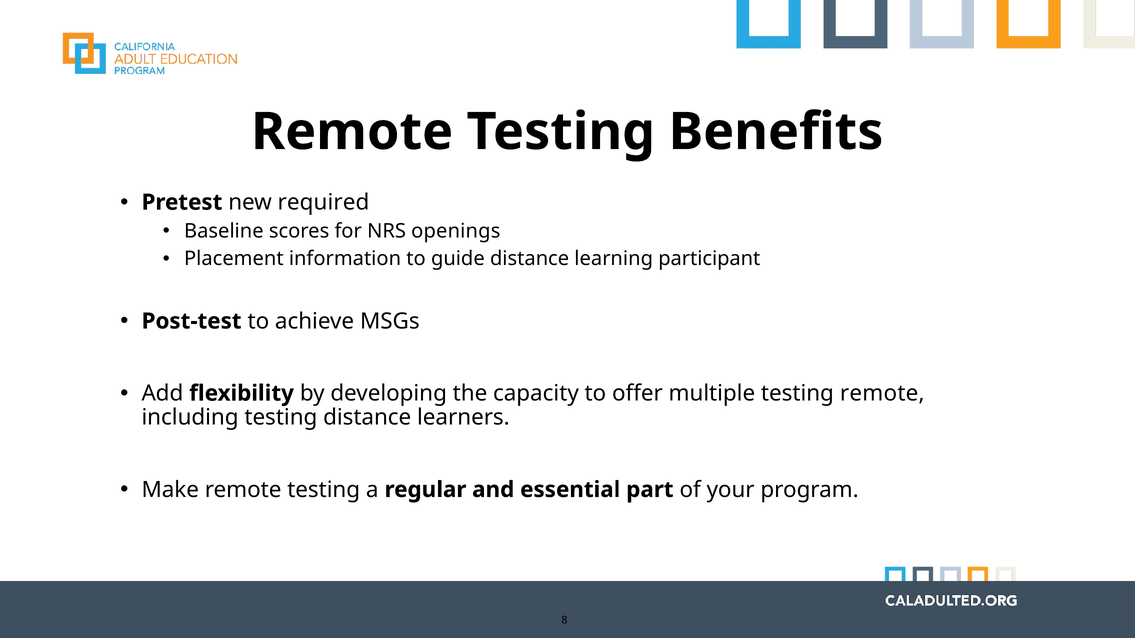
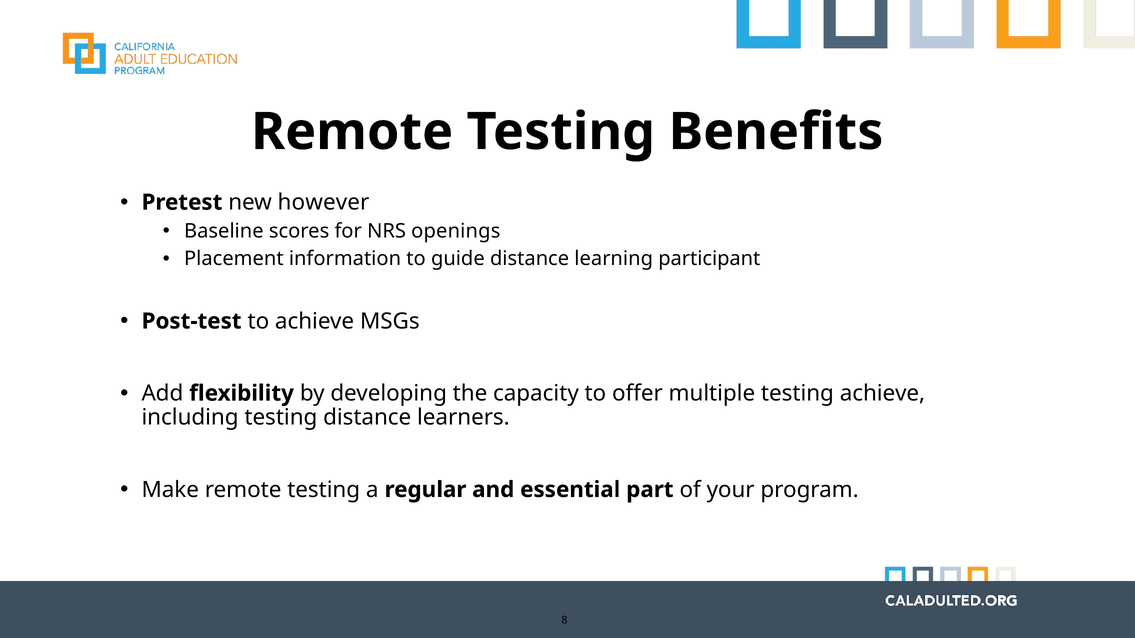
required: required -> however (323, 202)
testing remote: remote -> achieve (882, 394)
